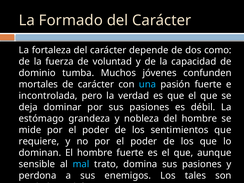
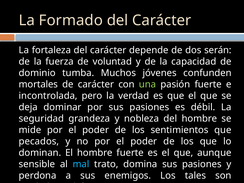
como: como -> serán (218, 50)
una colour: light blue -> light green (148, 84)
estómago: estómago -> seguridad (41, 119)
requiere: requiere -> pecados (39, 141)
